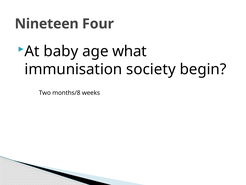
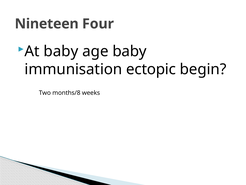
age what: what -> baby (129, 51)
society: society -> ectopic (151, 69)
